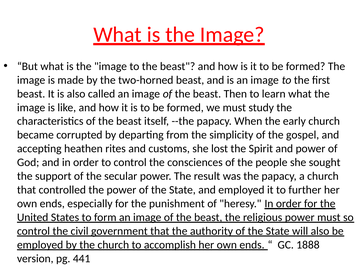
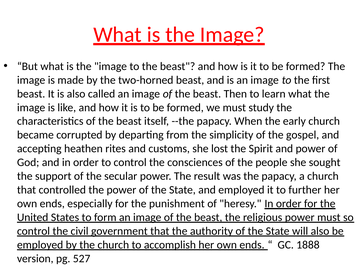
441: 441 -> 527 (82, 258)
